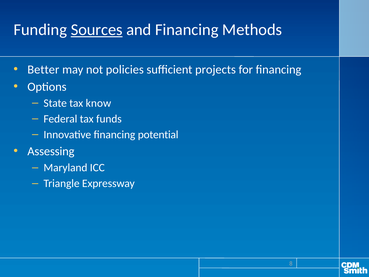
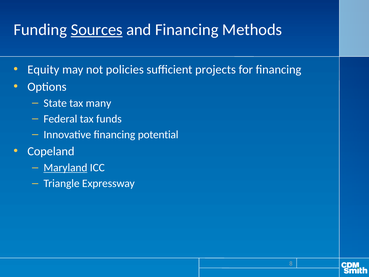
Better: Better -> Equity (43, 69)
know: know -> many (98, 103)
Assessing: Assessing -> Copeland (51, 151)
Maryland underline: none -> present (65, 167)
